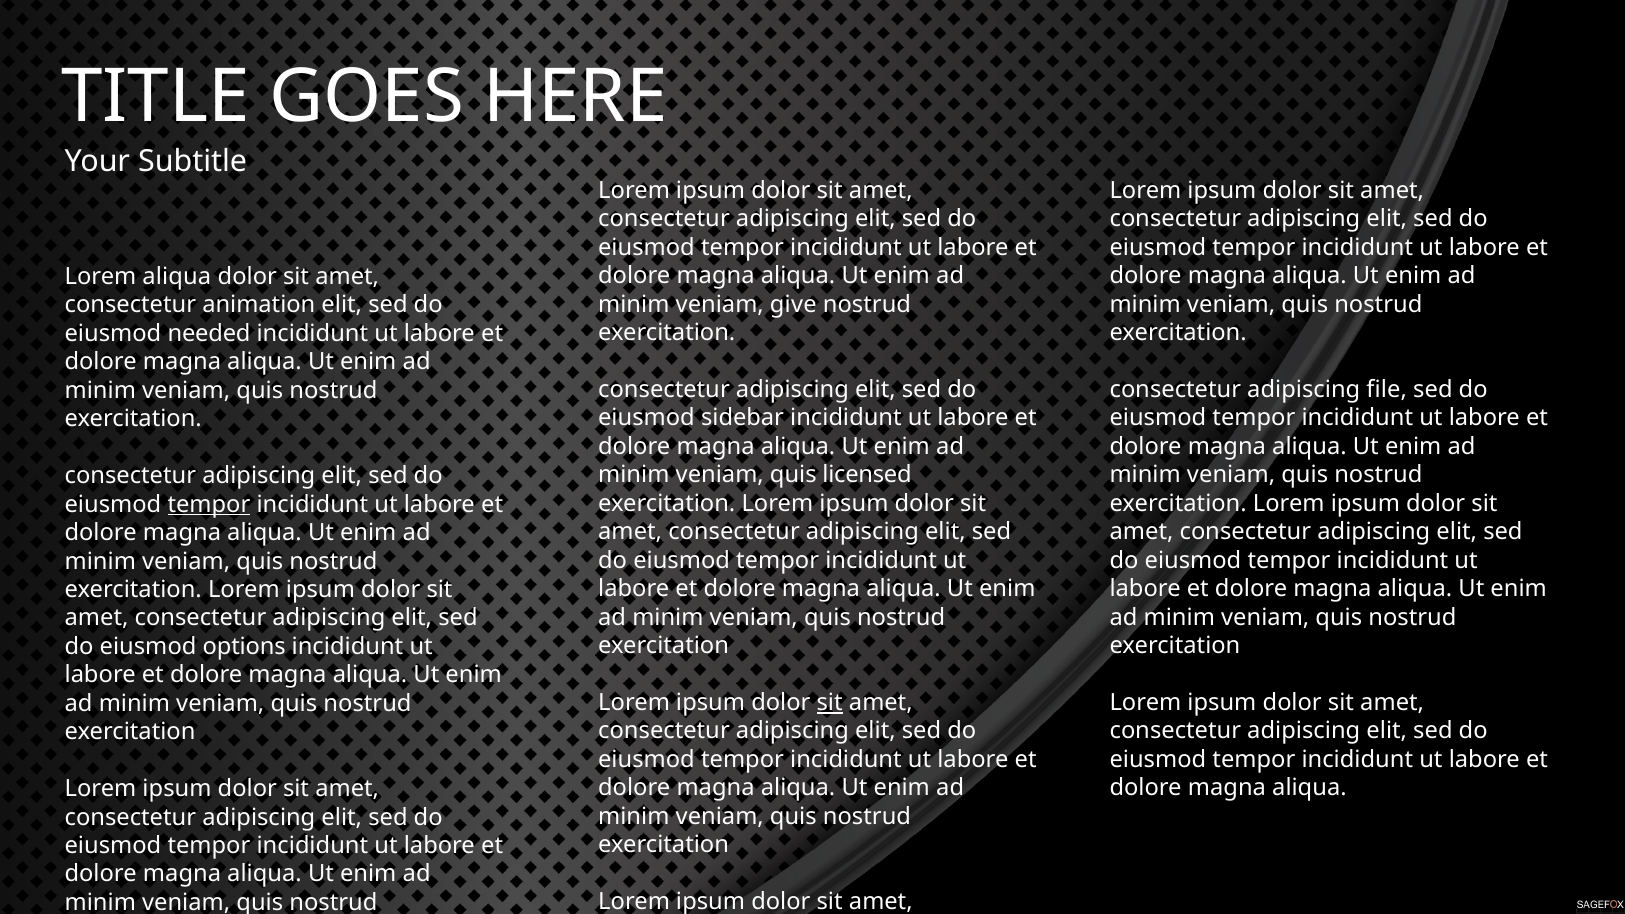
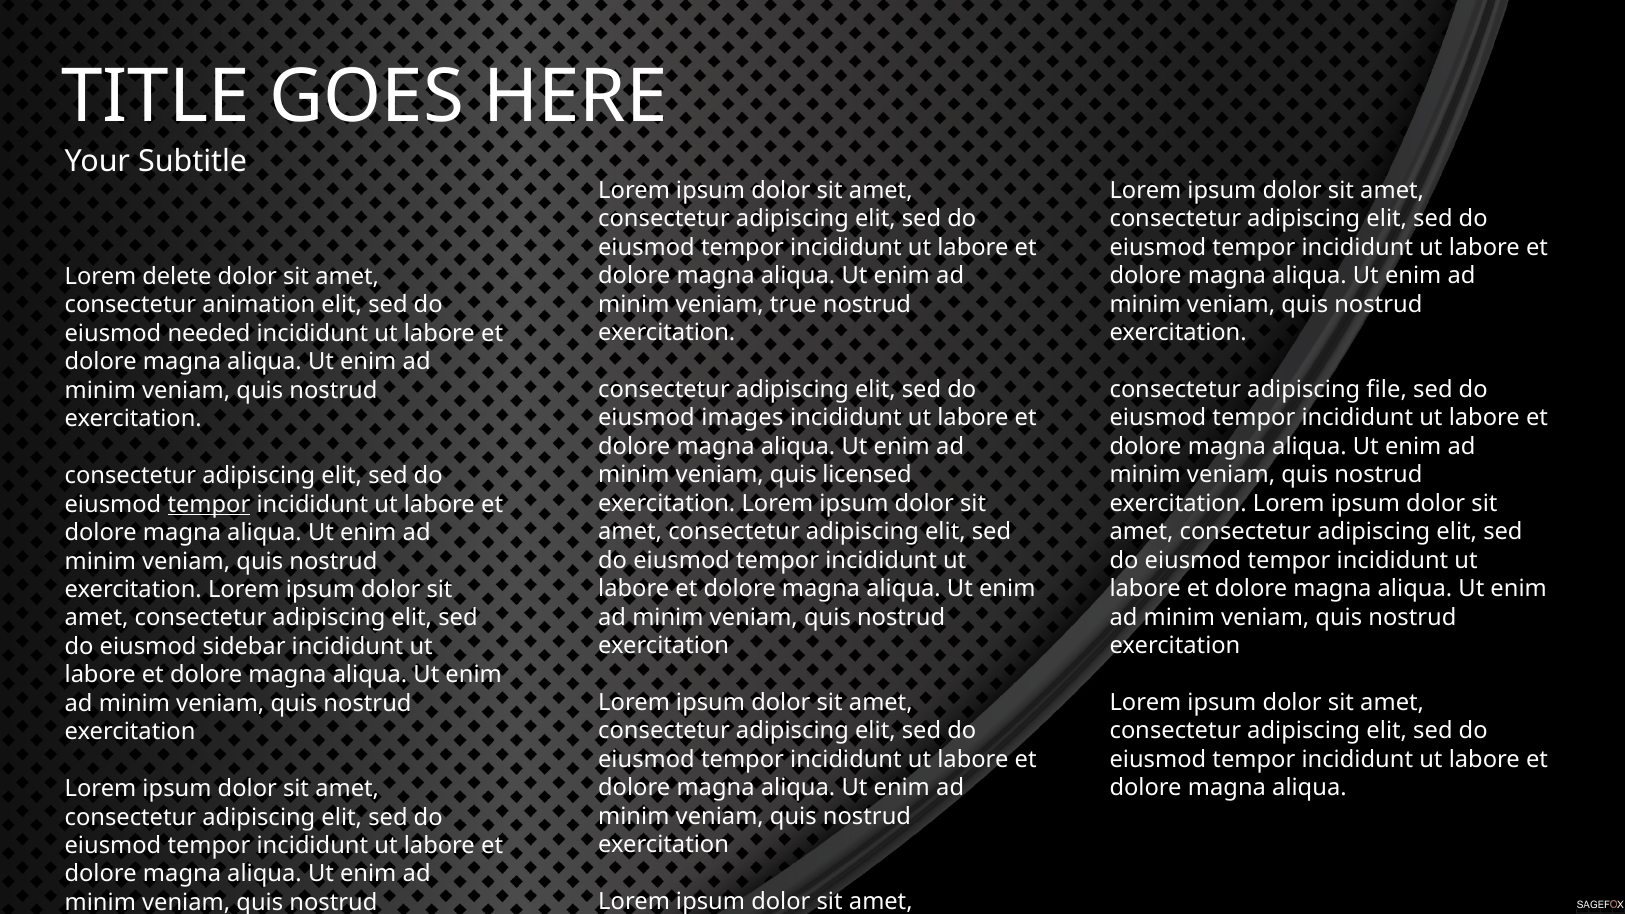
Lorem aliqua: aliqua -> delete (177, 277)
give: give -> true (793, 304)
sidebar: sidebar -> images (742, 418)
options: options -> sidebar (244, 647)
sit underline: present -> none (830, 703)
